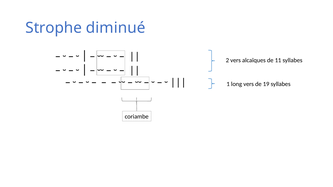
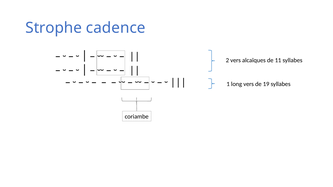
diminué: diminué -> cadence (116, 28)
